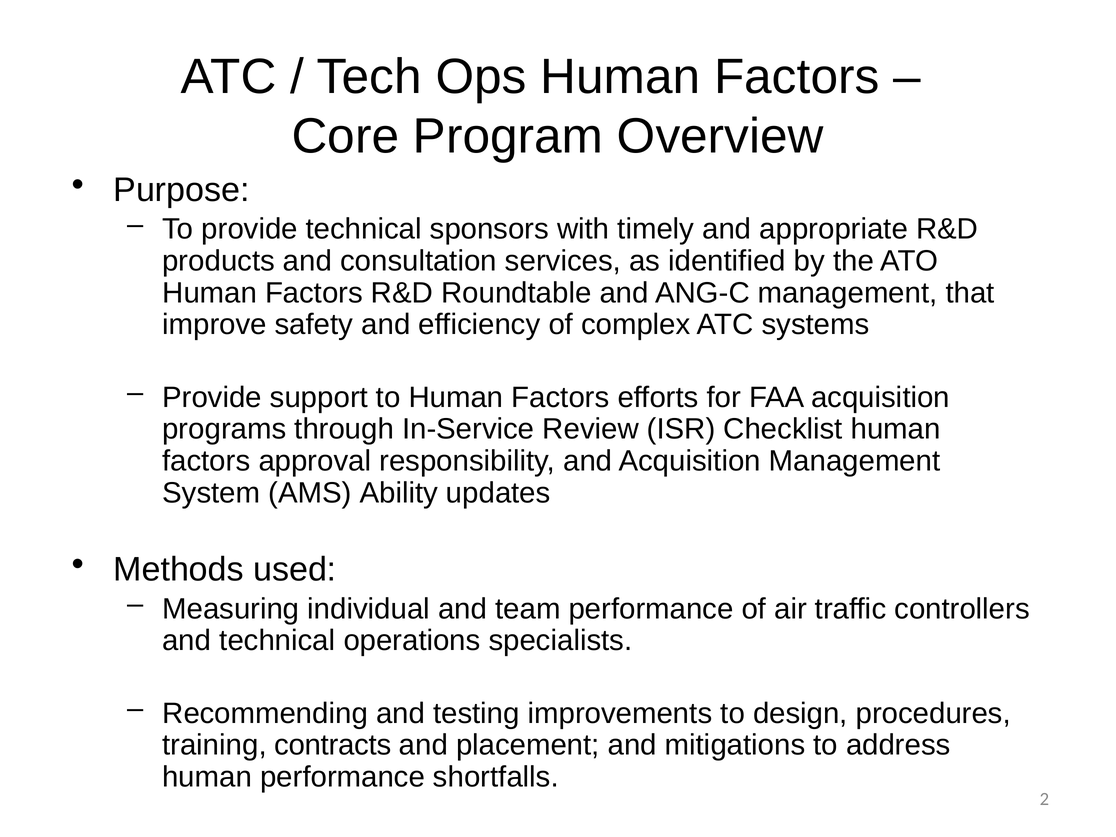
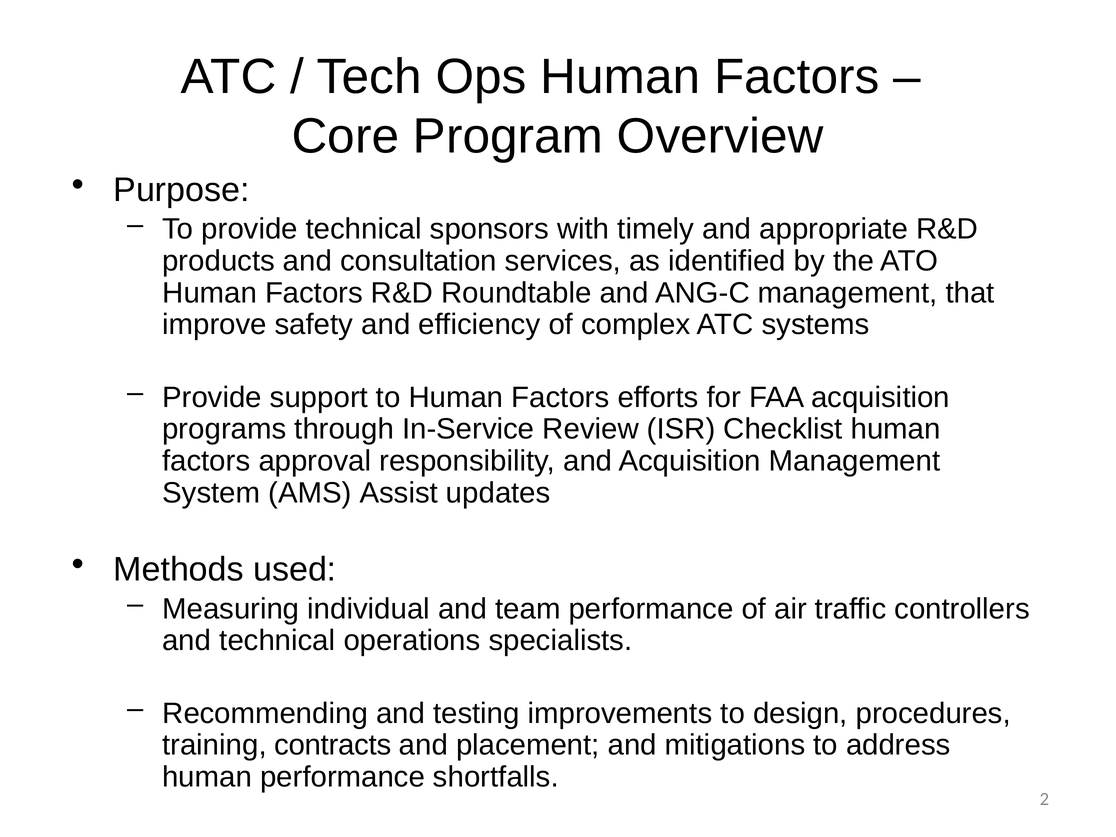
Ability: Ability -> Assist (399, 493)
